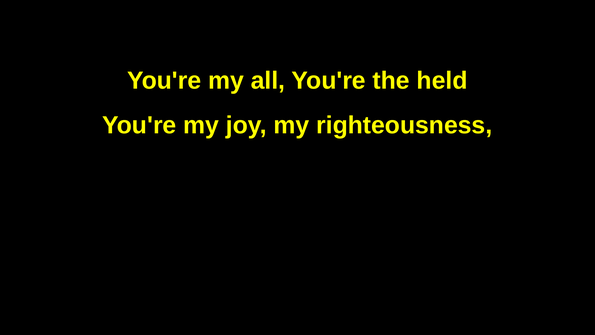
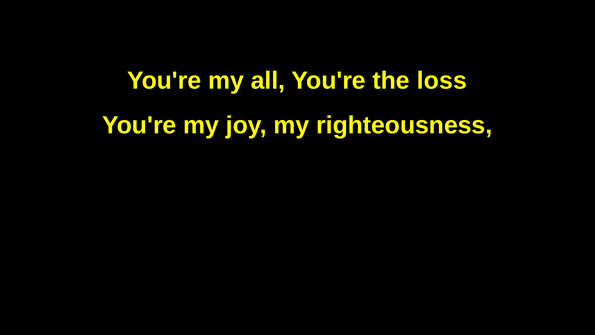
held: held -> loss (442, 81)
